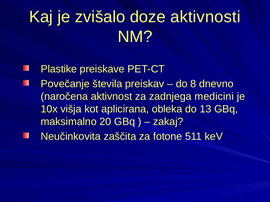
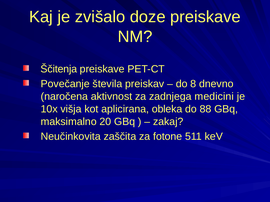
doze aktivnosti: aktivnosti -> preiskave (205, 17)
Plastike: Plastike -> Ščitenja (59, 69)
13: 13 -> 88 (205, 109)
